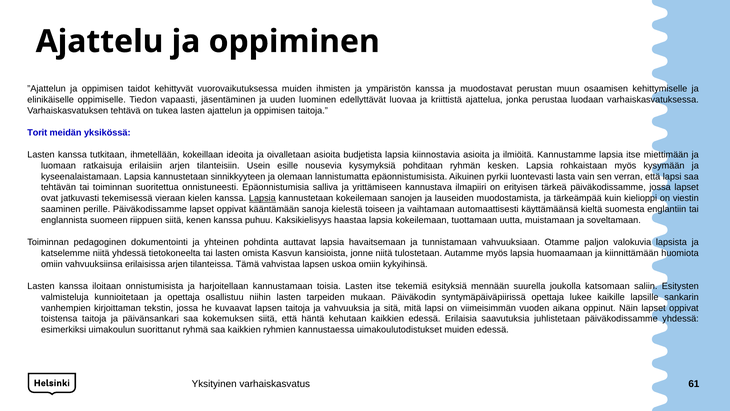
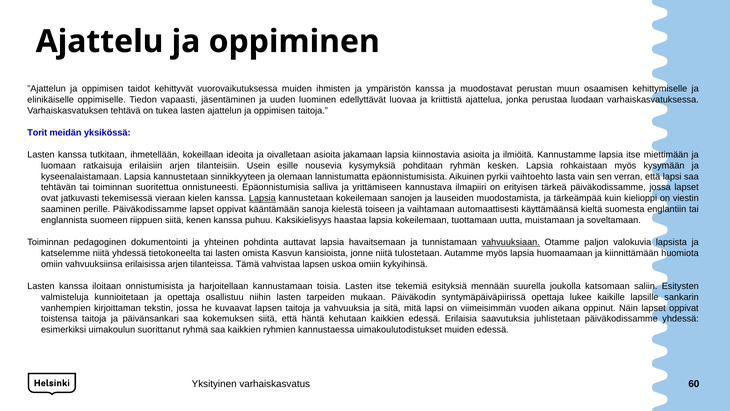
budjetista: budjetista -> jakamaan (363, 154)
luontevasti: luontevasti -> vaihtoehto (532, 176)
vahvuuksiaan underline: none -> present (511, 242)
61: 61 -> 60 (694, 384)
